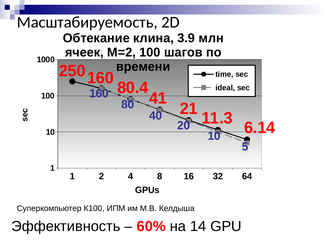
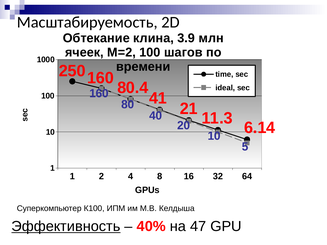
Эффективность underline: none -> present (66, 227)
60%: 60% -> 40% (151, 227)
14: 14 -> 47 (198, 227)
